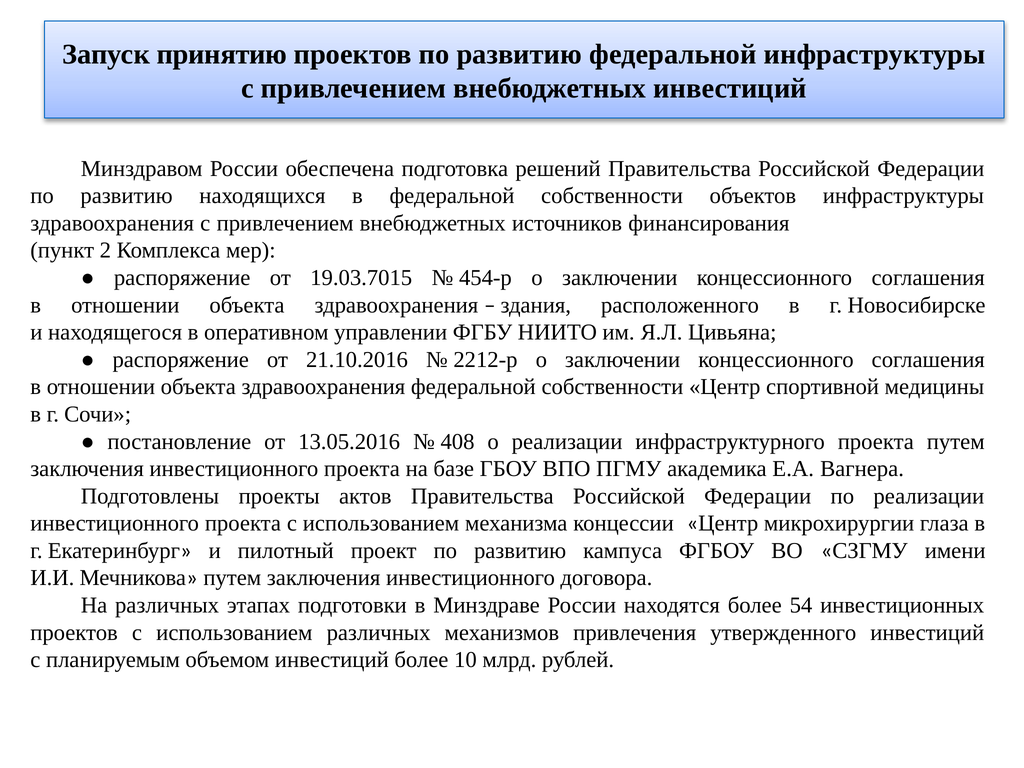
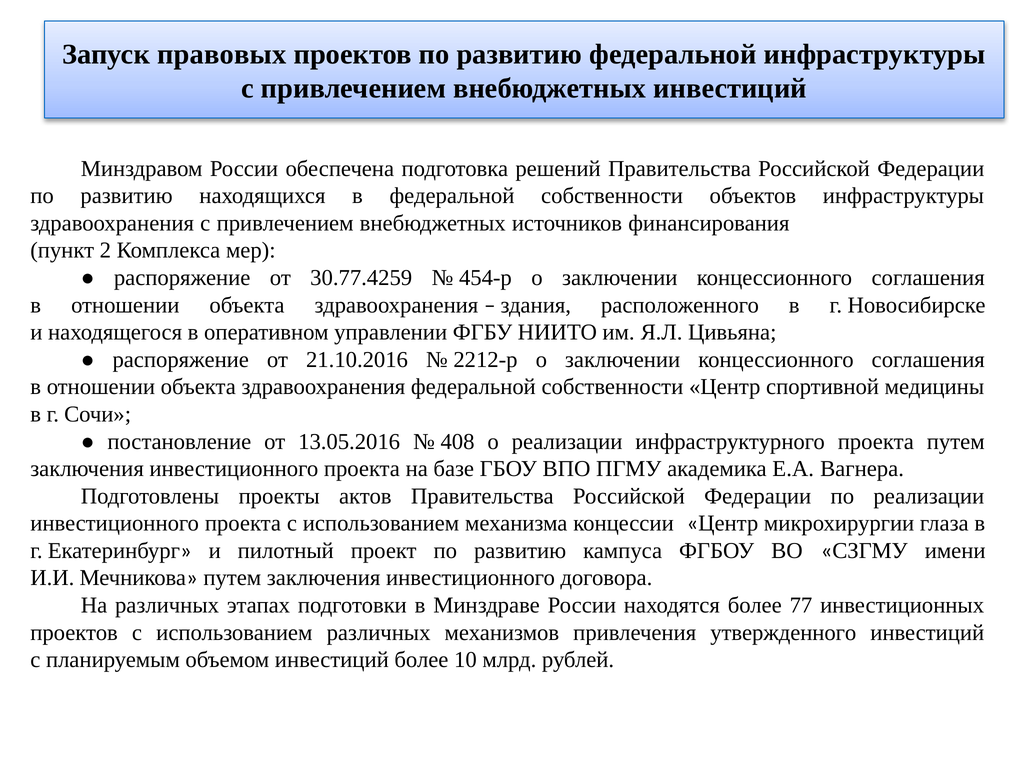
принятию: принятию -> правовых (222, 54)
19.03.7015: 19.03.7015 -> 30.77.4259 (361, 278)
54: 54 -> 77 (801, 605)
